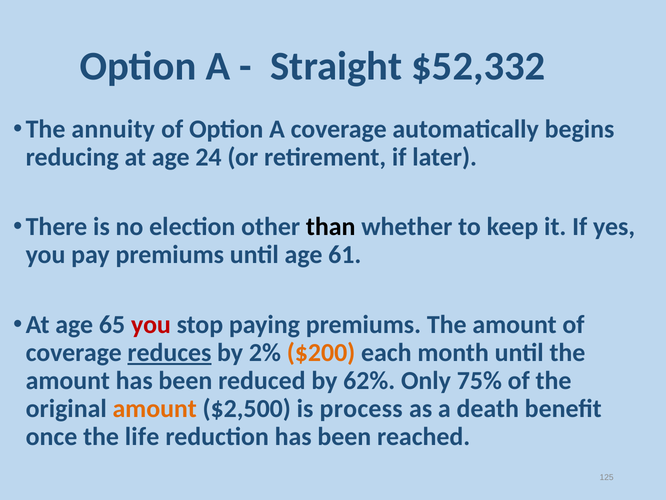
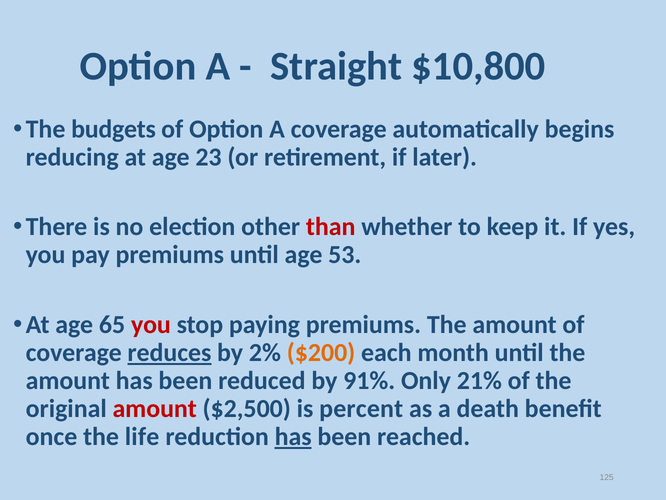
$52,332: $52,332 -> $10,800 (478, 66)
annuity: annuity -> budgets (113, 129)
24: 24 -> 23 (209, 157)
than colour: black -> red (331, 227)
61: 61 -> 53 (345, 255)
62%: 62% -> 91% (369, 380)
75%: 75% -> 21% (479, 380)
amount colour: orange -> red (155, 408)
process: process -> percent (361, 408)
has underline: none -> present (293, 436)
